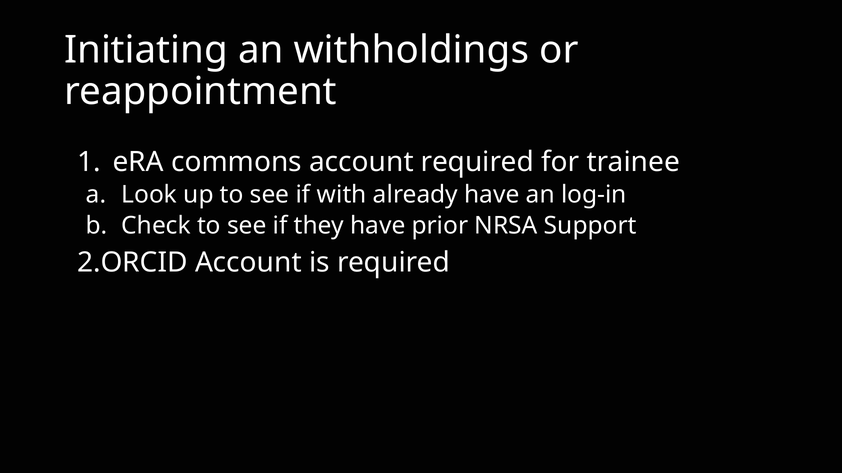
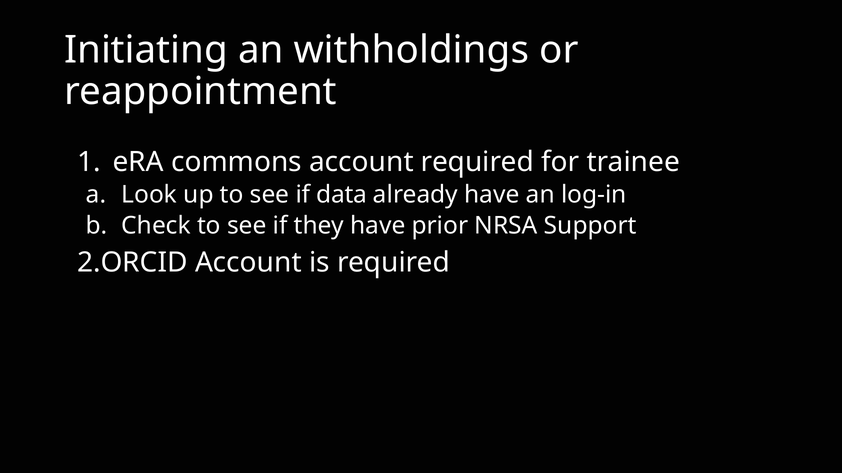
with: with -> data (342, 195)
